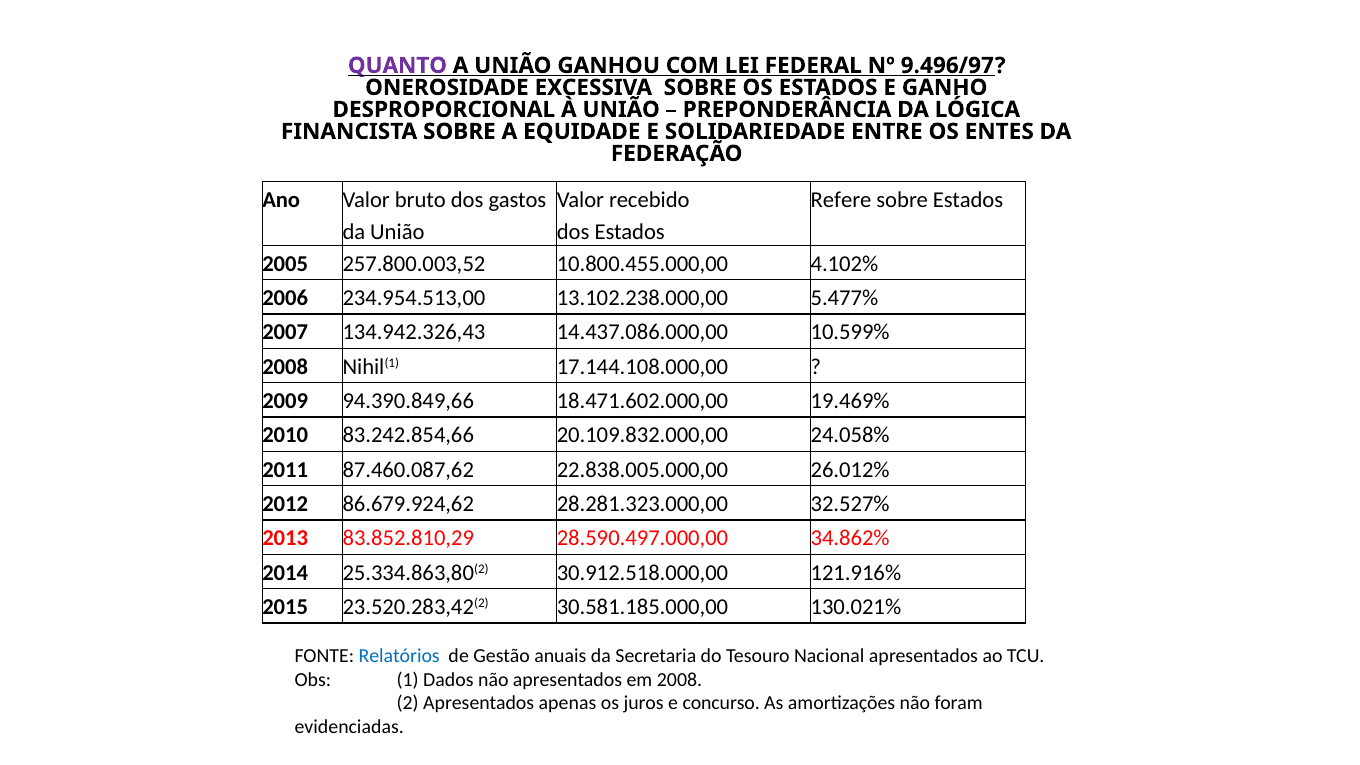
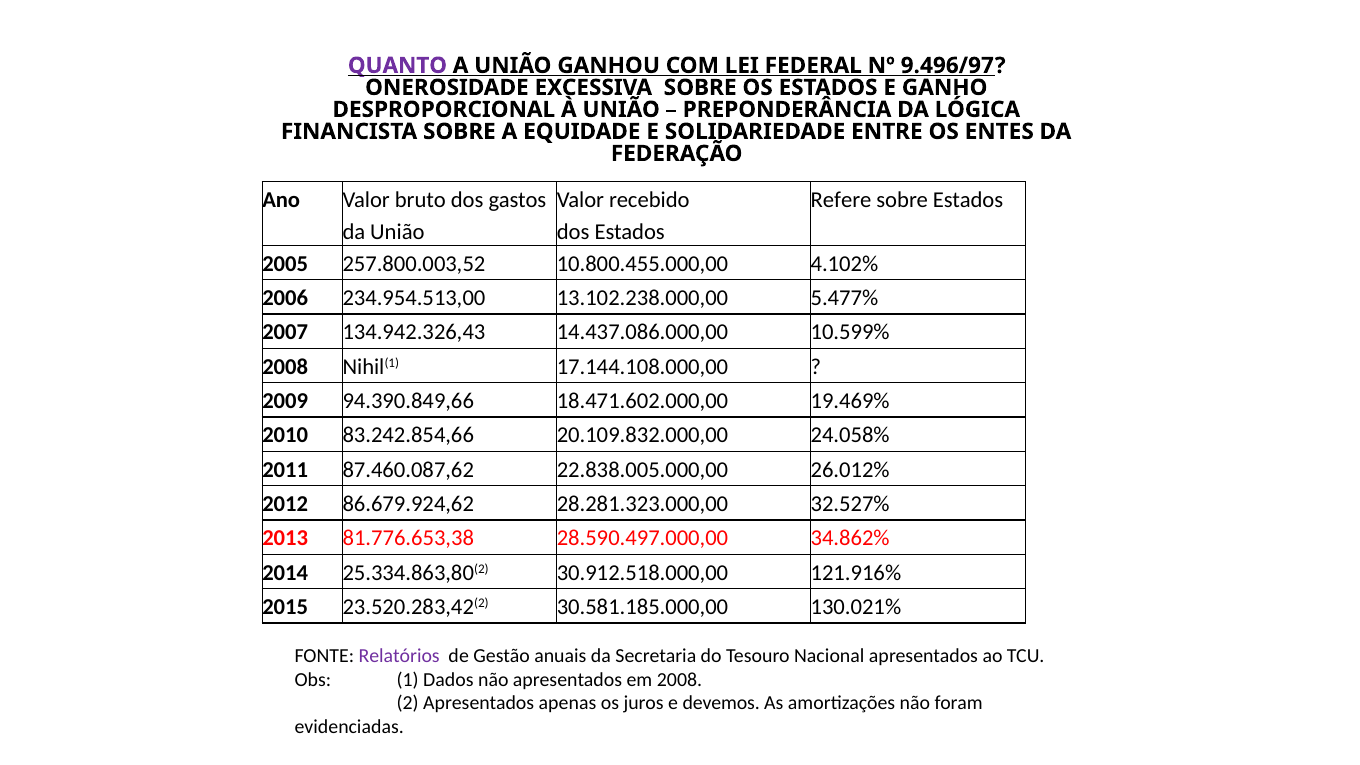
83.852.810,29: 83.852.810,29 -> 81.776.653,38 (408, 538)
Relatórios colour: blue -> purple (399, 656)
concurso: concurso -> devemos (721, 703)
